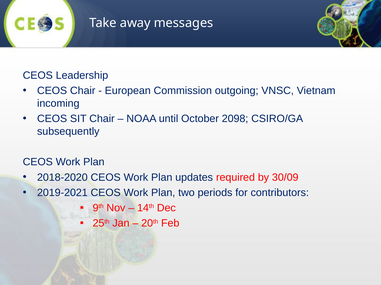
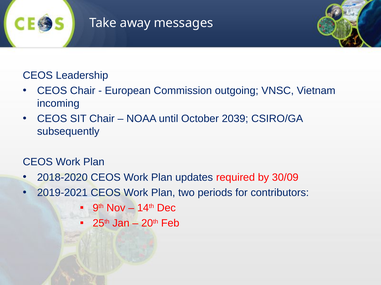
2098: 2098 -> 2039 (235, 119)
